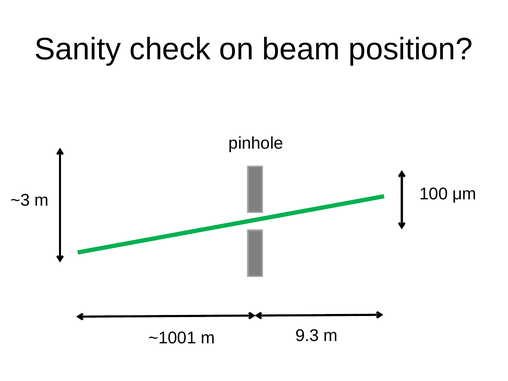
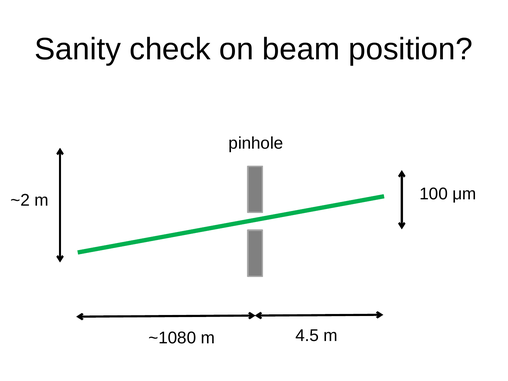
~3: ~3 -> ~2 (20, 200)
~1001: ~1001 -> ~1080 (172, 338)
9.3: 9.3 -> 4.5 (307, 336)
